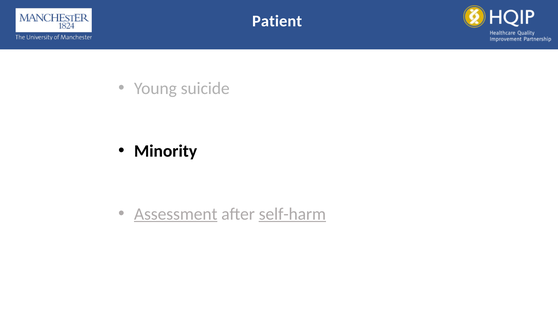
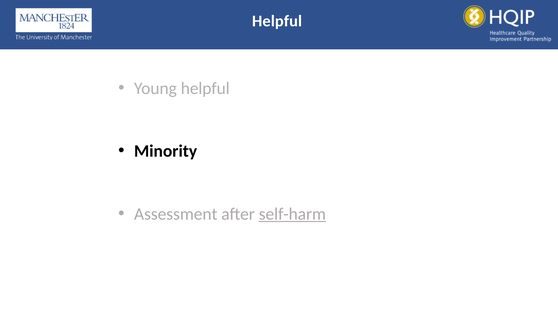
Patient: Patient -> Helpful (277, 21)
Young suicide: suicide -> helpful (205, 88)
Assessment underline: present -> none (176, 214)
